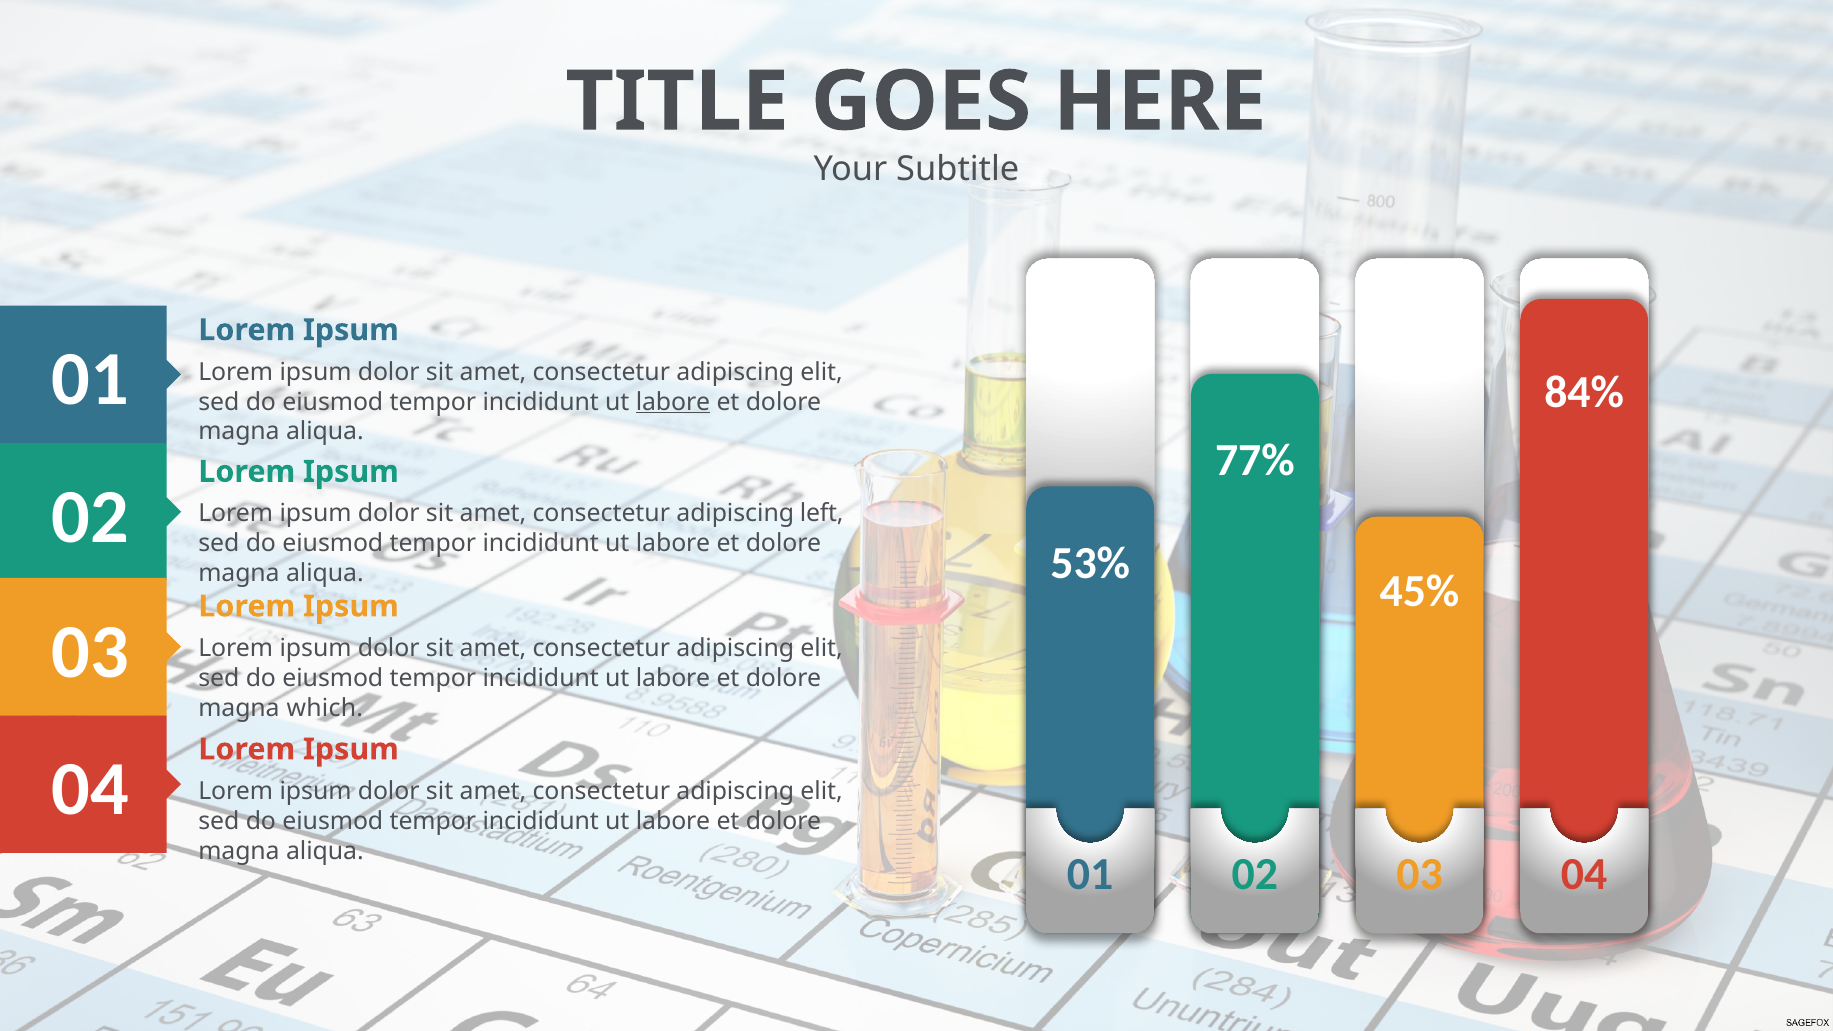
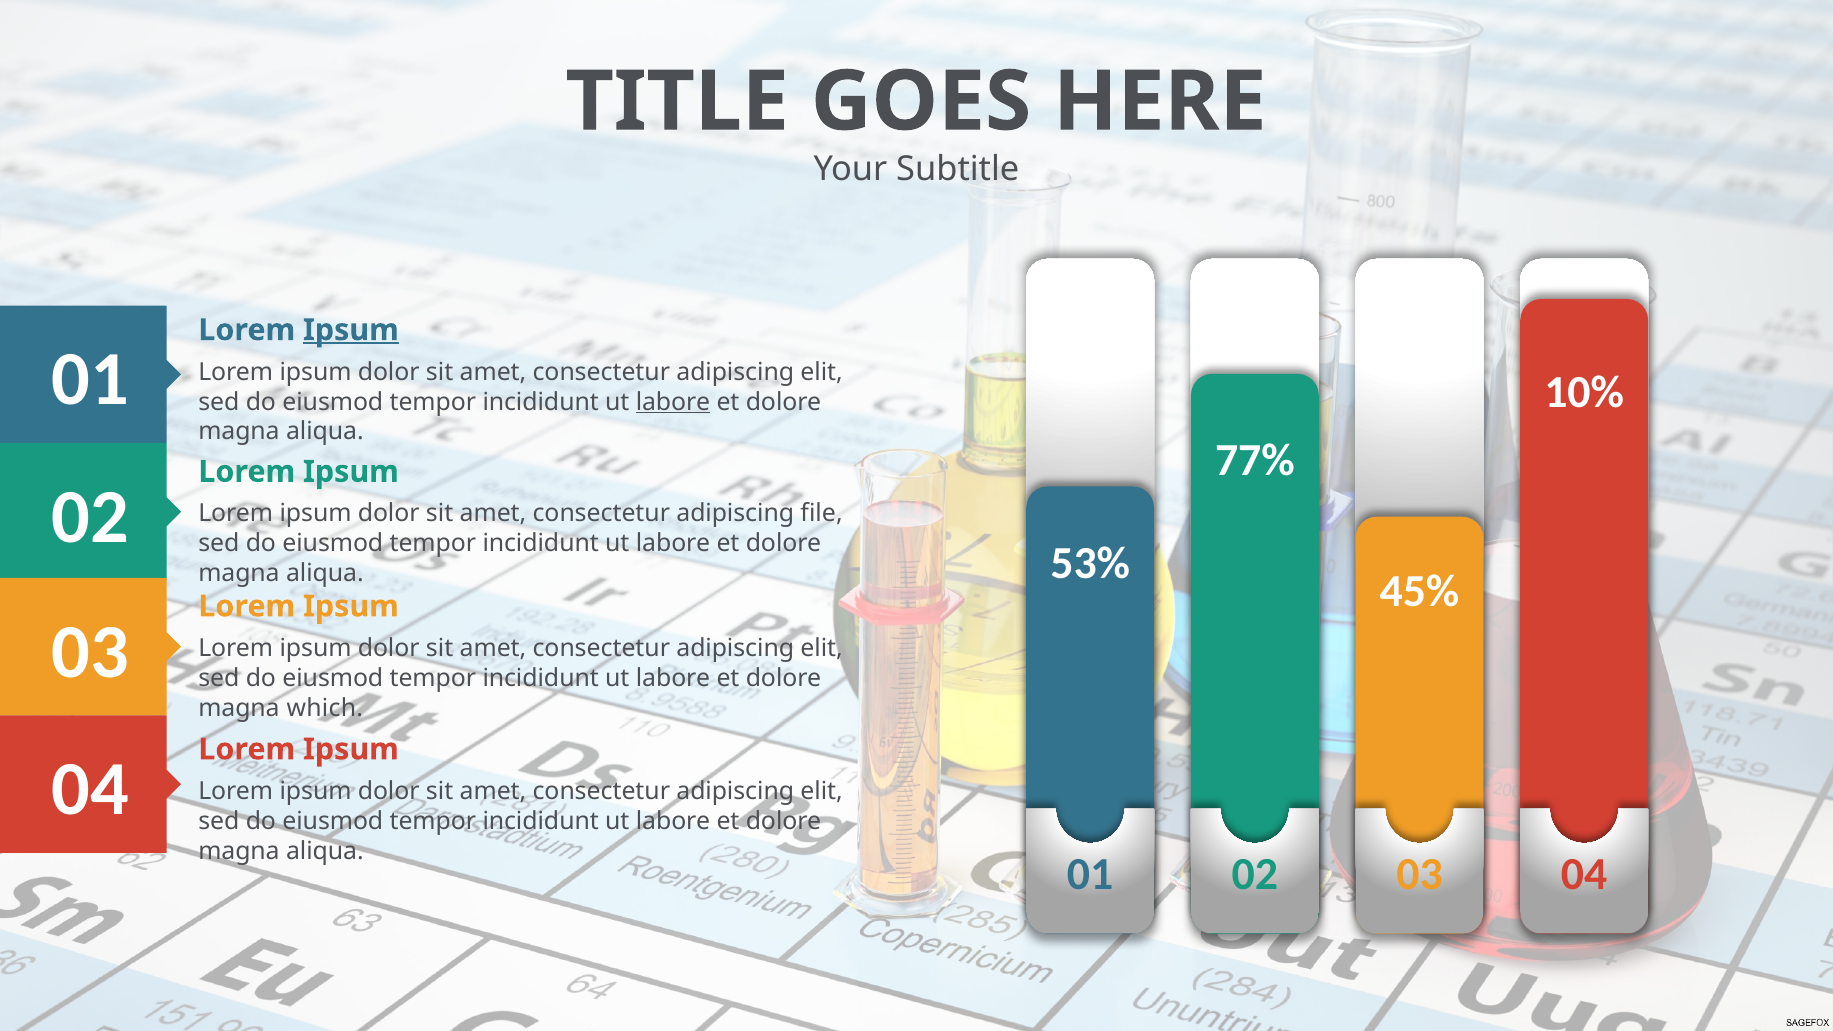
Ipsum underline: none -> present (351, 330)
84%: 84% -> 10% (1584, 392)
left: left -> file (822, 514)
